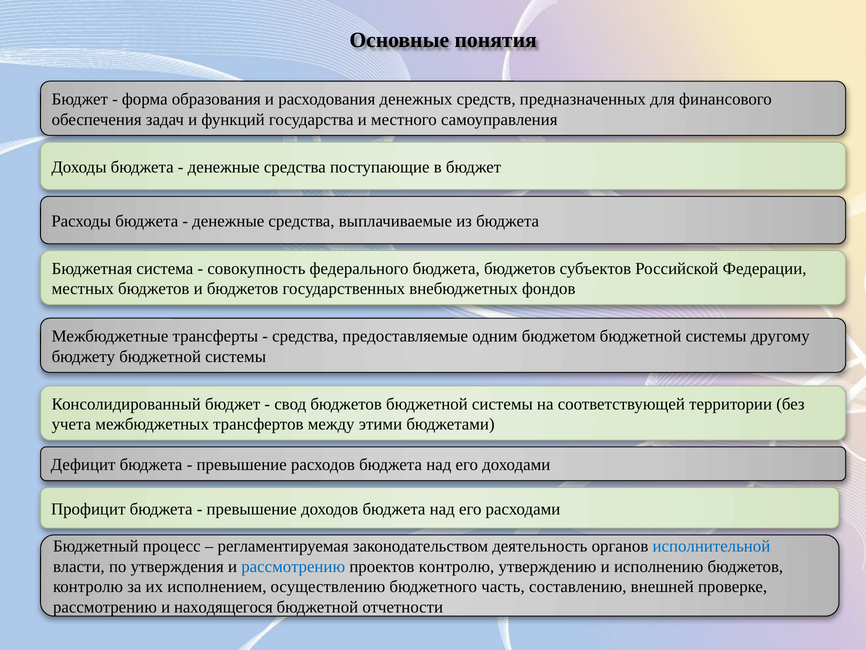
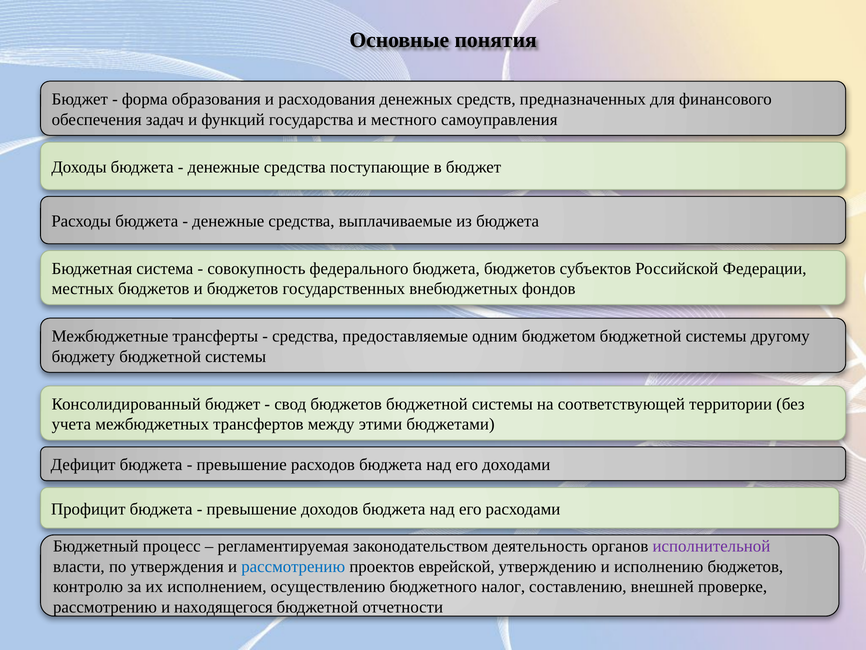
исполнительной colour: blue -> purple (711, 546)
проектов контролю: контролю -> еврейской (457, 566)
часть: часть -> налог (503, 586)
